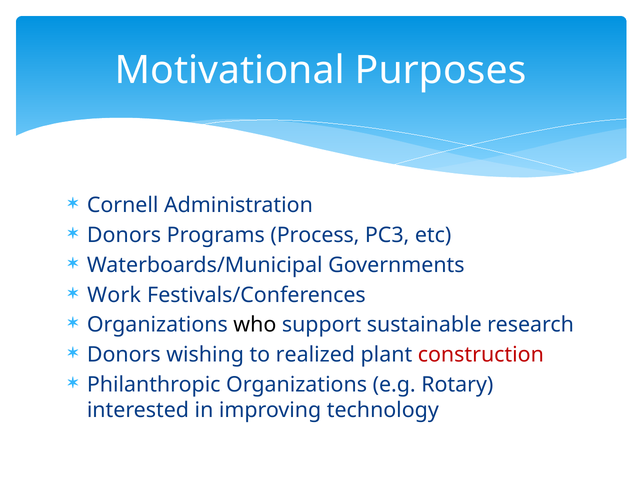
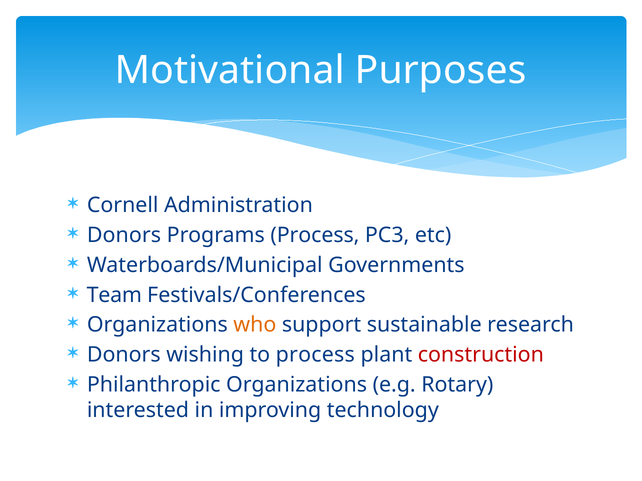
Work: Work -> Team (114, 295)
who colour: black -> orange (255, 325)
to realized: realized -> process (315, 355)
